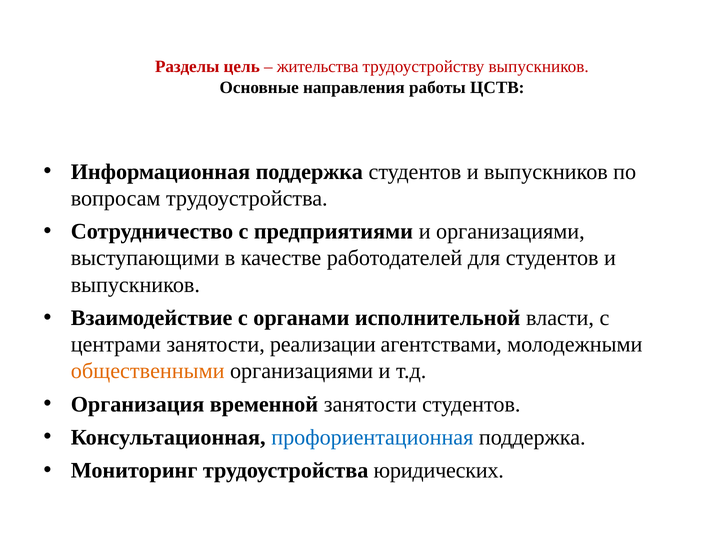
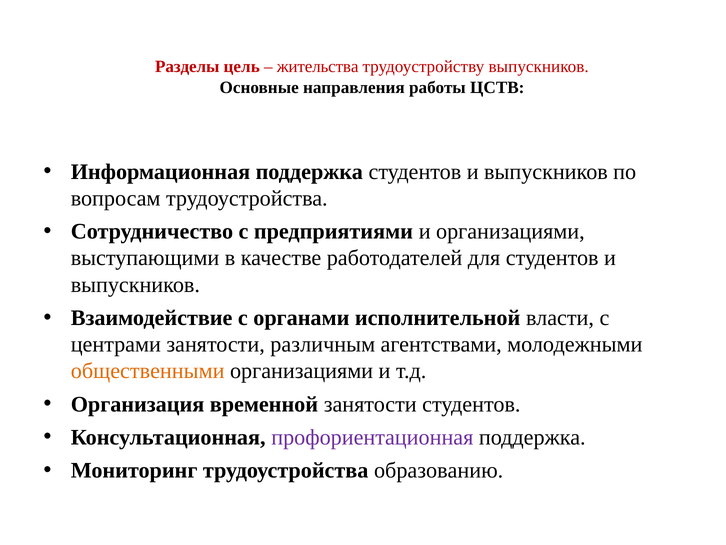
реализации: реализации -> различным (323, 344)
профориентационная colour: blue -> purple (372, 437)
юридических: юридических -> образованию (439, 470)
